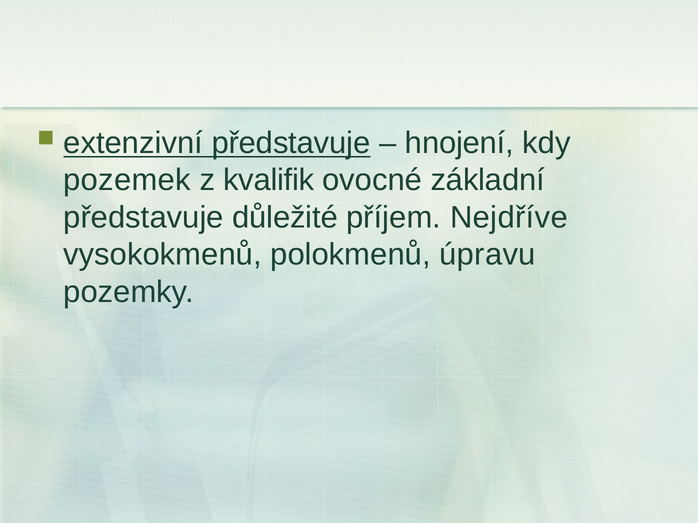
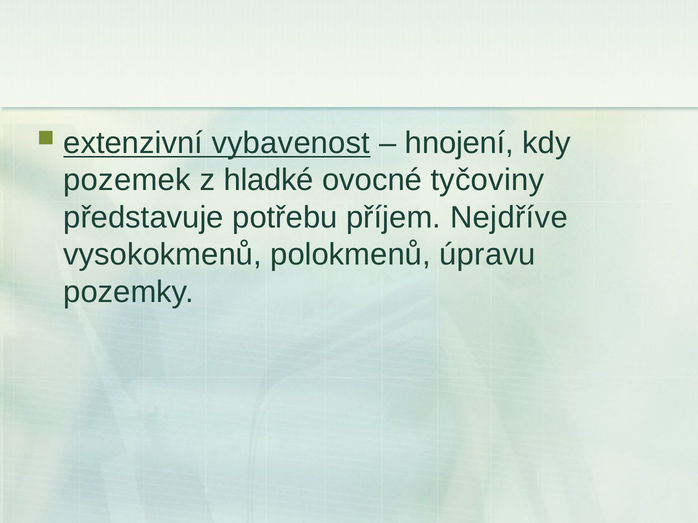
extenzivní představuje: představuje -> vybavenost (291, 143)
kvalifik: kvalifik -> hladké (269, 180)
základní: základní -> tyčoviny (487, 180)
důležité: důležité -> potřebu (285, 218)
